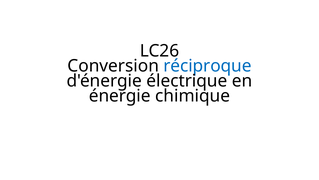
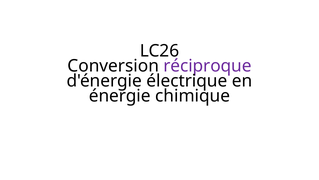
réciproque colour: blue -> purple (207, 66)
